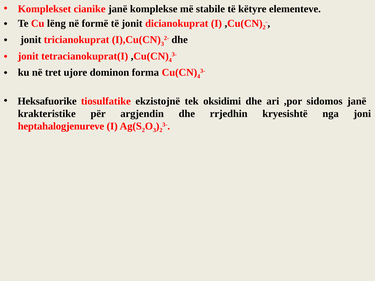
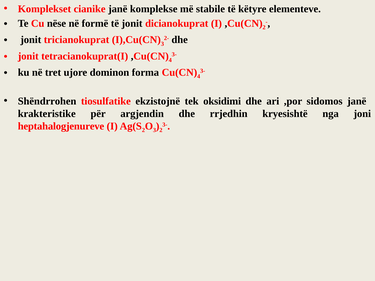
lëng: lëng -> nëse (56, 23)
Heksafuorike: Heksafuorike -> Shëndrrohen (47, 101)
